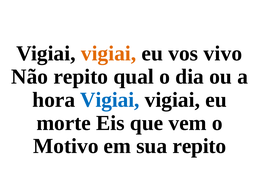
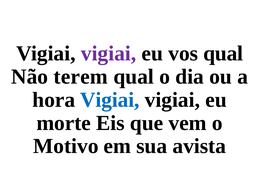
vigiai colour: orange -> purple (109, 53)
vos vivo: vivo -> qual (223, 53)
Não repito: repito -> terem (81, 77)
sua repito: repito -> avista (199, 146)
